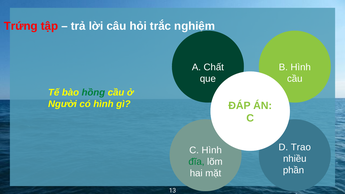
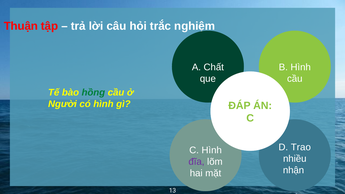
Trứng: Trứng -> Thuận (21, 26)
đĩa colour: green -> purple (196, 162)
phần: phần -> nhận (294, 170)
